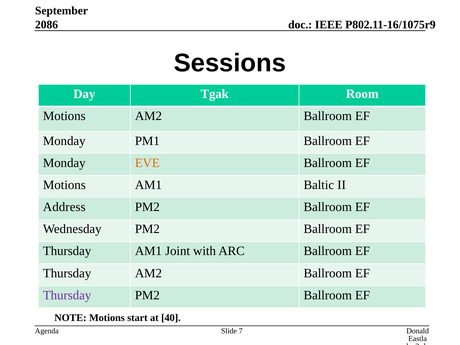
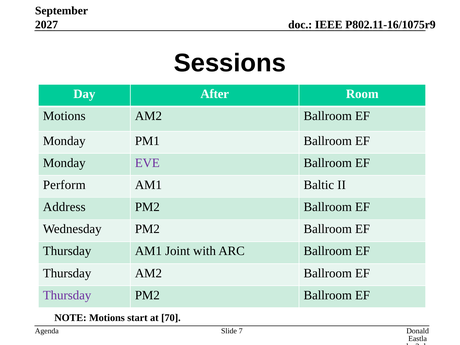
2086: 2086 -> 2027 (47, 25)
Tgak: Tgak -> After (215, 94)
EVE colour: orange -> purple (147, 163)
Motions: Motions -> Perform (64, 185)
40: 40 -> 70 (171, 318)
